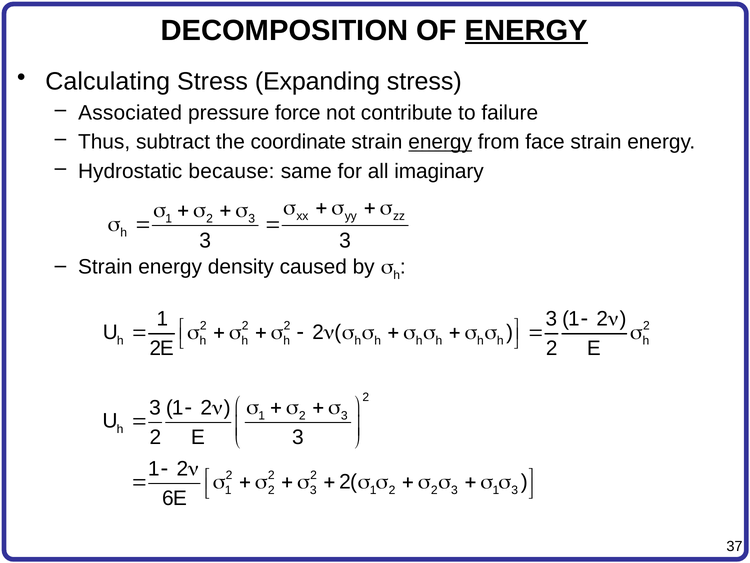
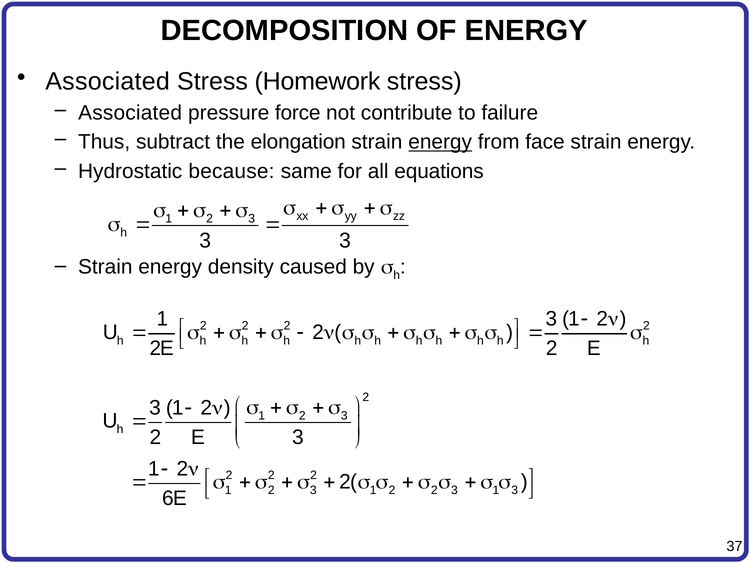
ENERGY underline: present -> none (526, 30)
Calculating: Calculating -> Associated (108, 81)
Expanding: Expanding -> Homework (318, 81)
coordinate: coordinate -> elongation (298, 142)
imaginary: imaginary -> equations (439, 171)
